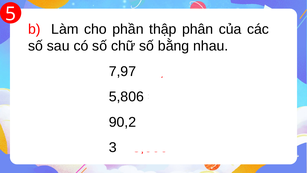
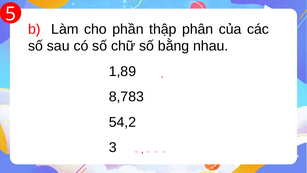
7,97: 7,97 -> 1,89 (122, 71)
5,806: 5,806 -> 8,783 (126, 97)
90,2: 90,2 -> 54,2 (122, 122)
